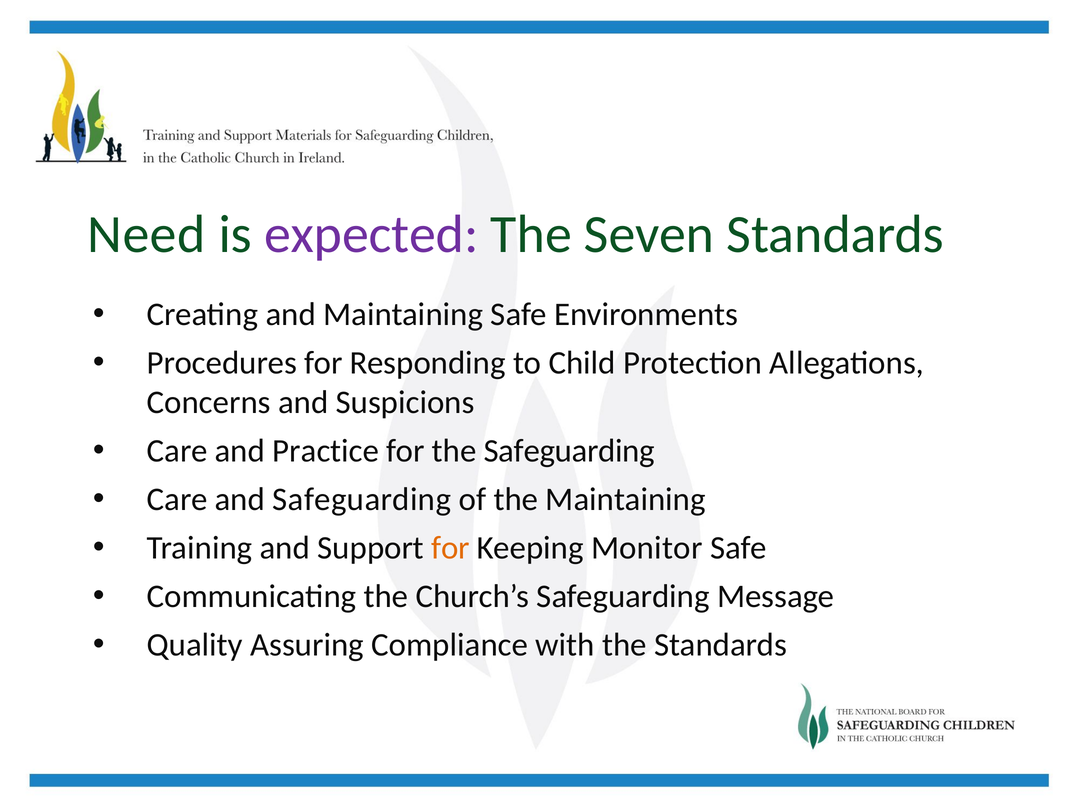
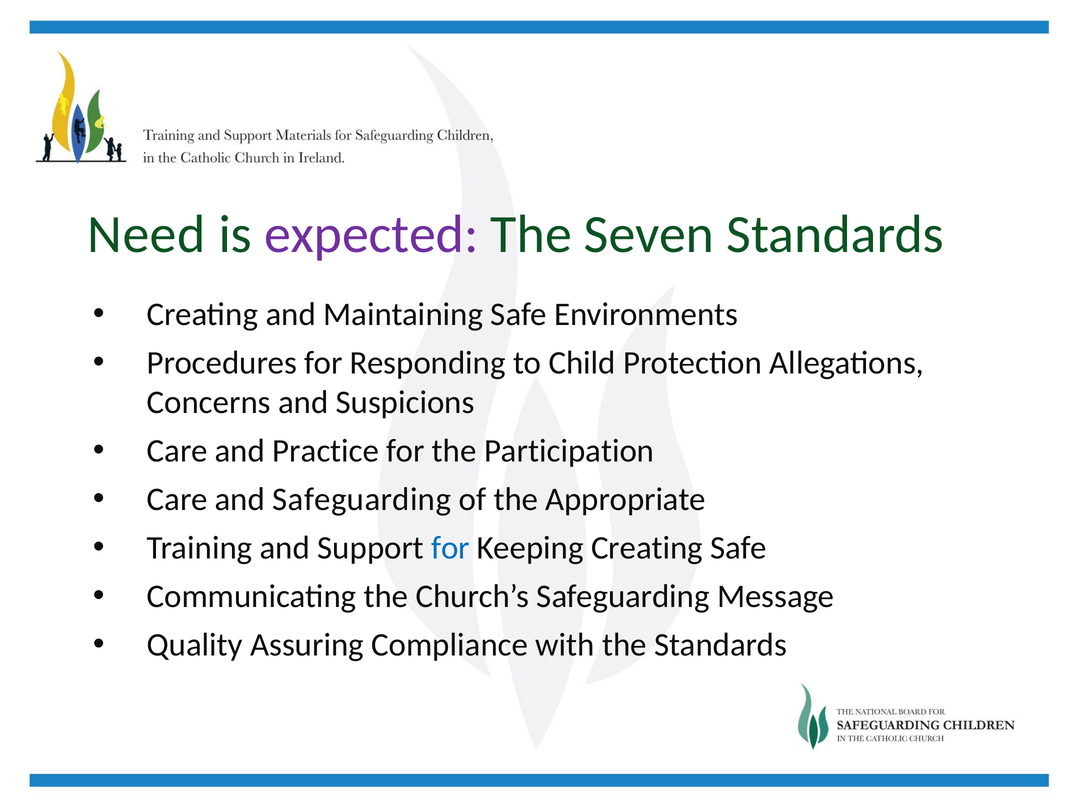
the Safeguarding: Safeguarding -> Participation (569, 451)
the Maintaining: Maintaining -> Appropriate (626, 500)
for colour: orange -> blue (451, 548)
Keeping Monitor: Monitor -> Creating (647, 548)
